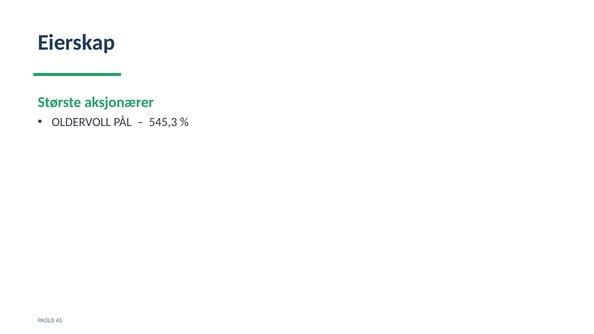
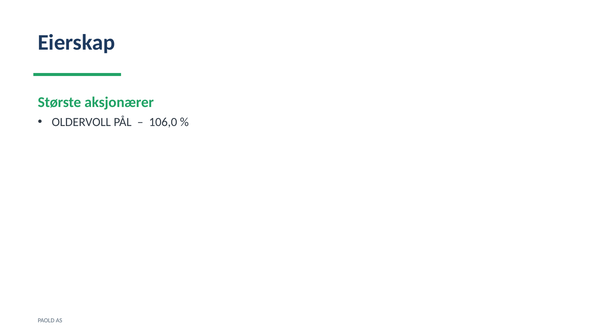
545,3: 545,3 -> 106,0 (163, 122)
